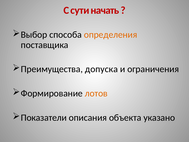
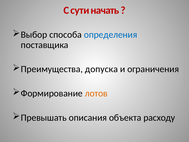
определения colour: orange -> blue (111, 35)
Показатели: Показатели -> Превышать (44, 117)
указано: указано -> расходу (159, 117)
